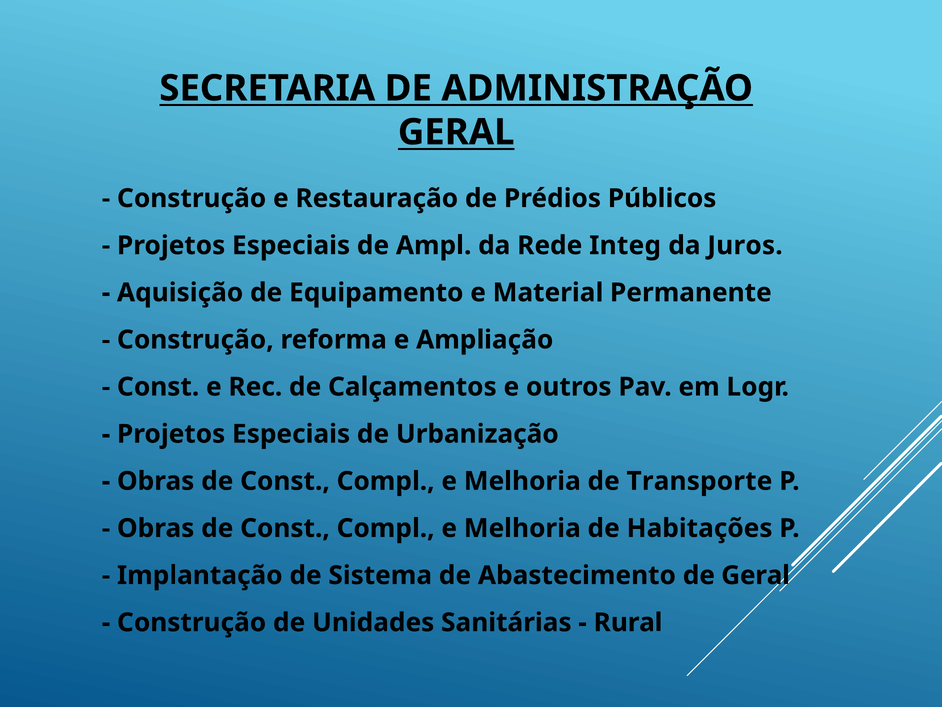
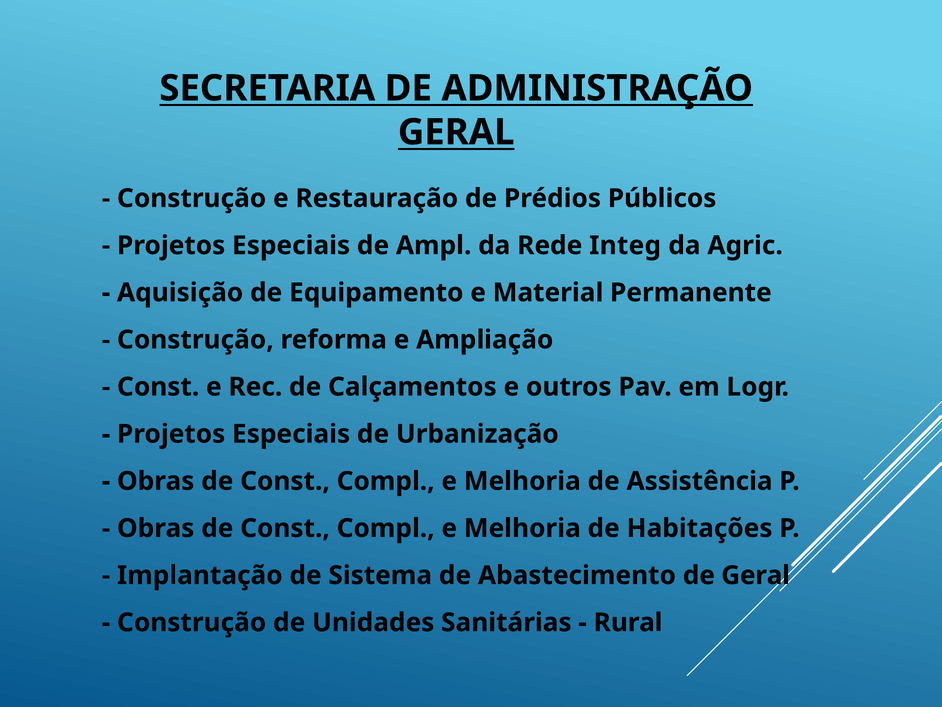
Juros: Juros -> Agric (745, 245)
Transporte: Transporte -> Assistência (700, 481)
